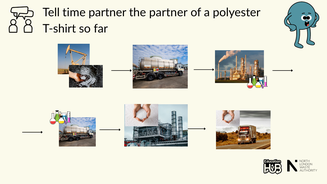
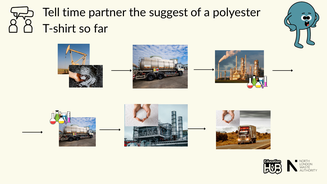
the partner: partner -> suggest (168, 12)
